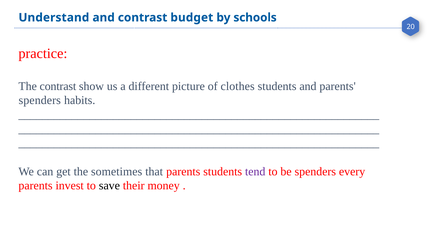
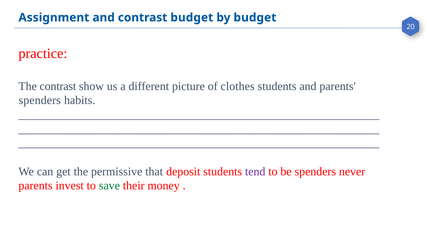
Understand: Understand -> Assignment (54, 18)
by schools: schools -> budget (255, 18)
sometimes: sometimes -> permissive (117, 172)
that parents: parents -> deposit (183, 172)
every: every -> never (352, 172)
save colour: black -> green (109, 186)
